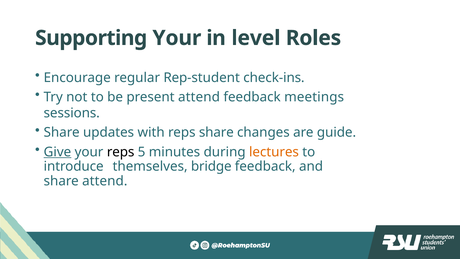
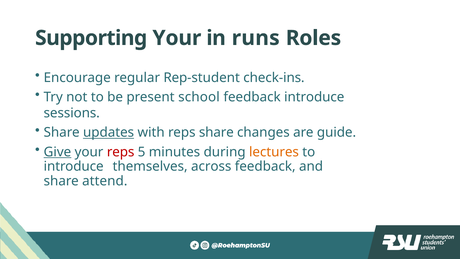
level: level -> runs (256, 38)
present attend: attend -> school (199, 97)
feedback meetings: meetings -> introduce (314, 97)
updates underline: none -> present (109, 132)
reps colour: black -> red (121, 152)
bridge: bridge -> across (211, 166)
